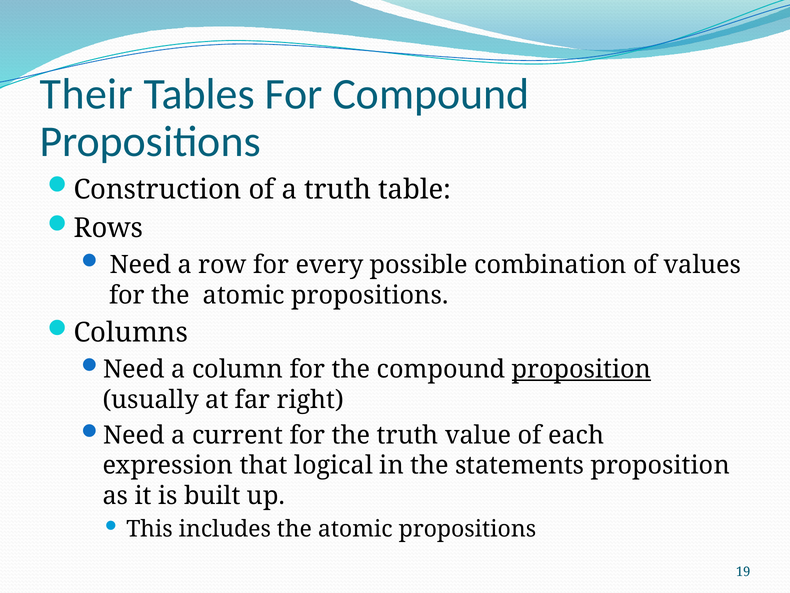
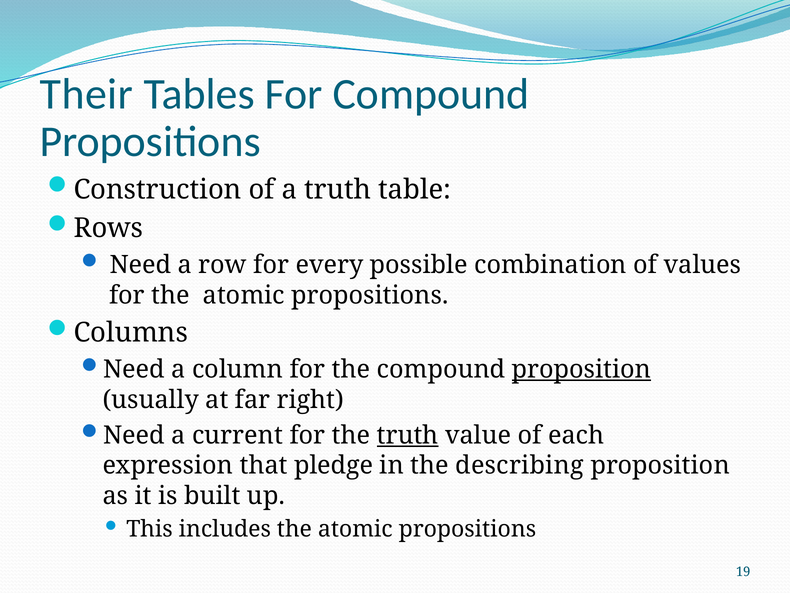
truth underline: none -> present (408, 435)
logical: logical -> pledge (334, 465)
statements: statements -> describing (520, 465)
